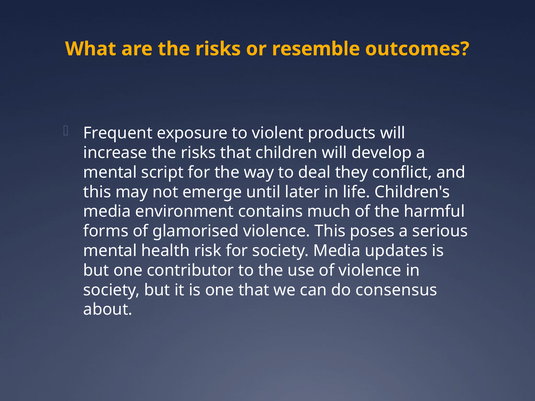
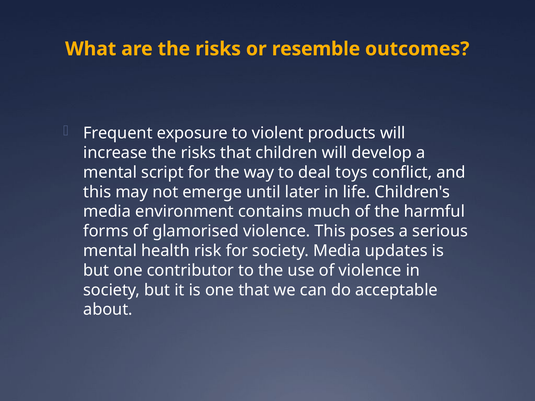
they: they -> toys (352, 172)
consensus: consensus -> acceptable (397, 290)
